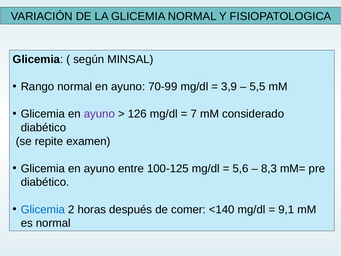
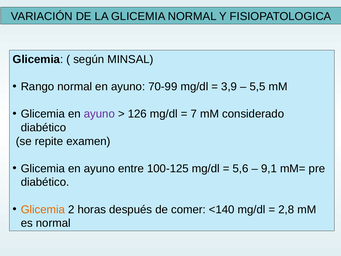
8,3: 8,3 -> 9,1 (269, 168)
Glicemia colour: blue -> orange (43, 209)
9,1: 9,1 -> 2,8 (286, 209)
